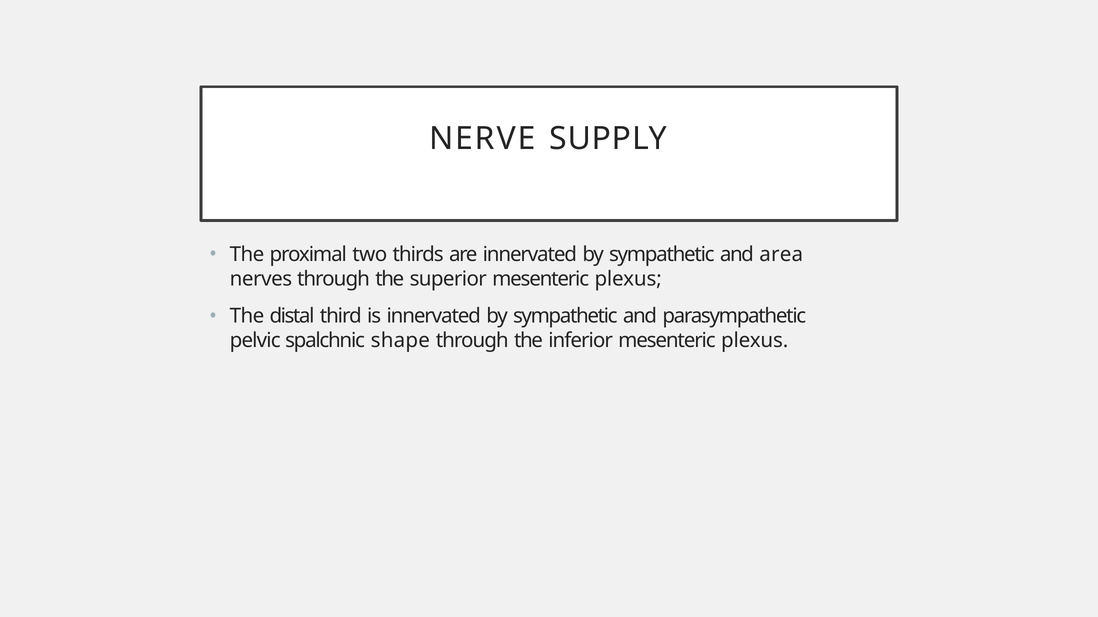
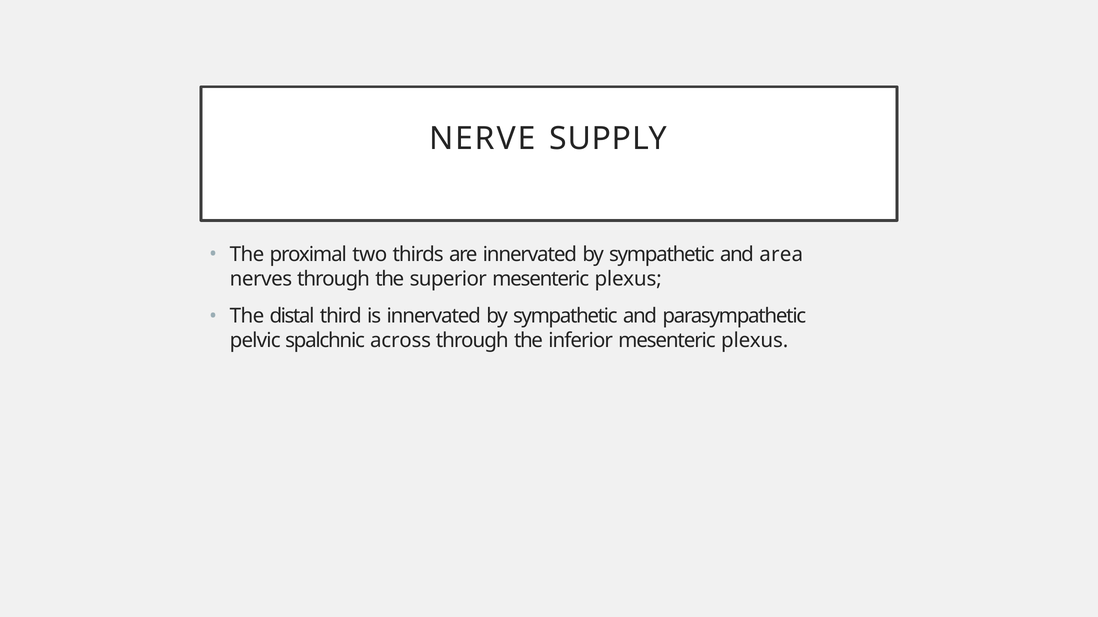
shape: shape -> across (401, 341)
